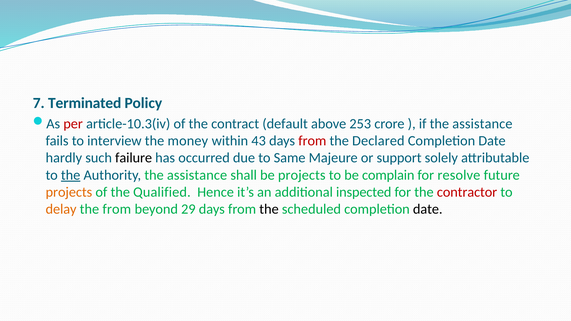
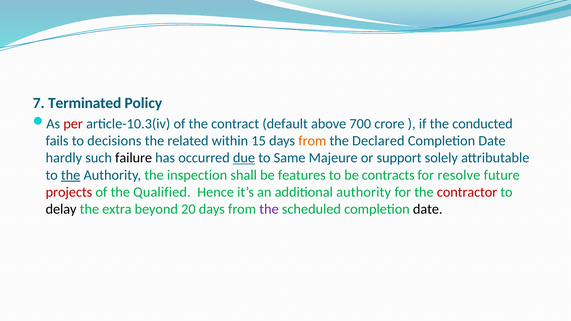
253: 253 -> 700 (360, 124)
if the assistance: assistance -> conducted (482, 124)
interview: interview -> decisions (114, 141)
money: money -> related (188, 141)
43: 43 -> 15 (259, 141)
from colour: red -> orange (312, 141)
due underline: none -> present (244, 158)
Authority the assistance: assistance -> inspection (197, 175)
be projects: projects -> features (302, 175)
complain: complain -> contracts (388, 175)
projects colour: orange -> red (69, 192)
additional inspected: inspected -> authority (364, 192)
delay colour: orange -> black (61, 209)
the from: from -> extra (117, 209)
29: 29 -> 20 (188, 209)
the colour: black -> purple (269, 209)
